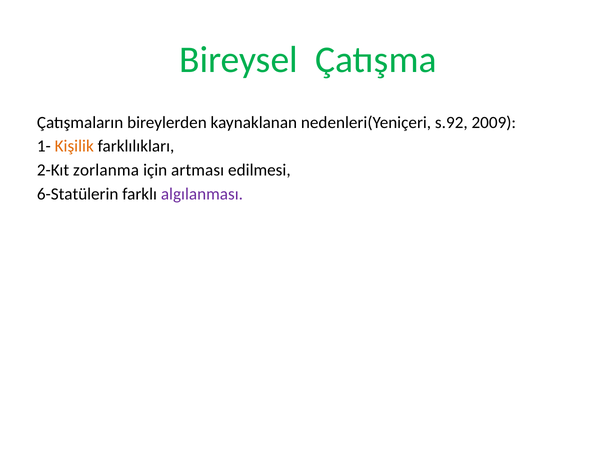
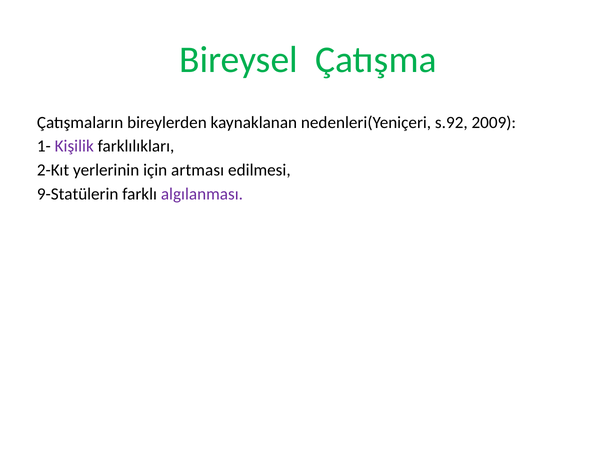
Kişilik colour: orange -> purple (74, 146)
zorlanma: zorlanma -> yerlerinin (106, 170)
6-Statülerin: 6-Statülerin -> 9-Statülerin (78, 194)
